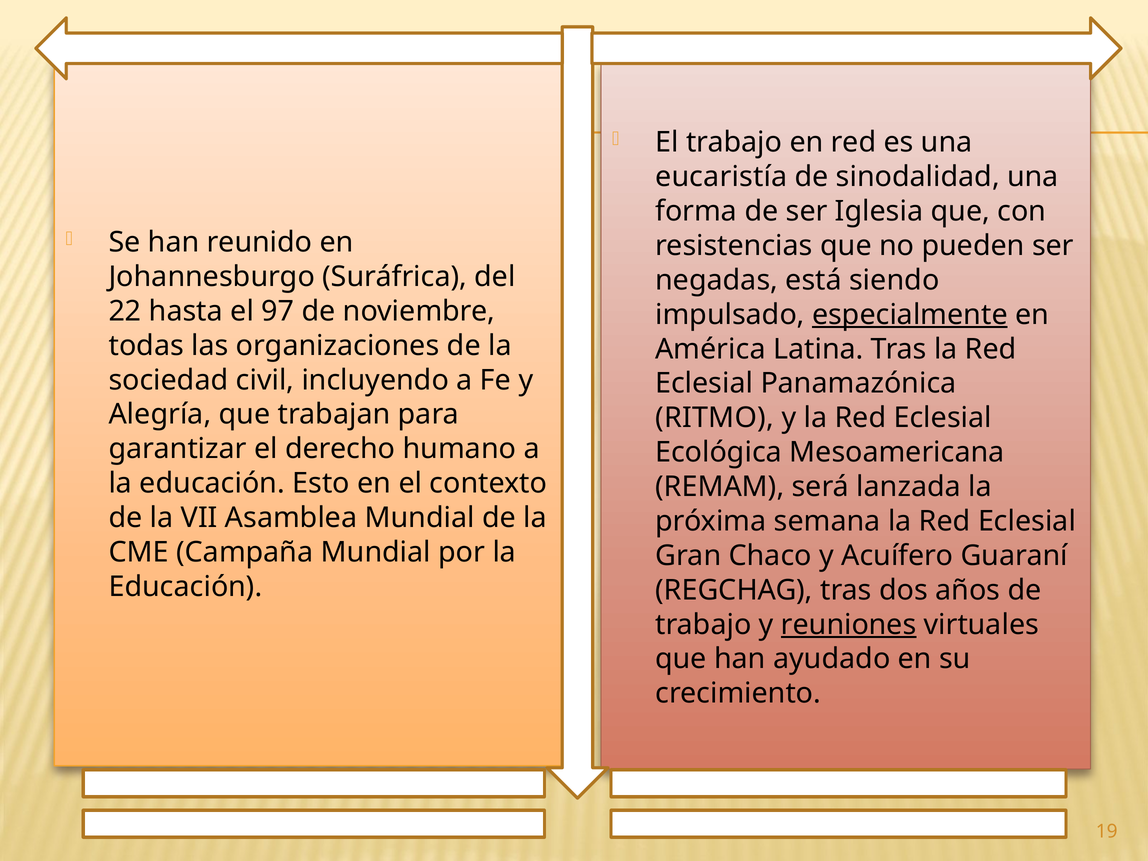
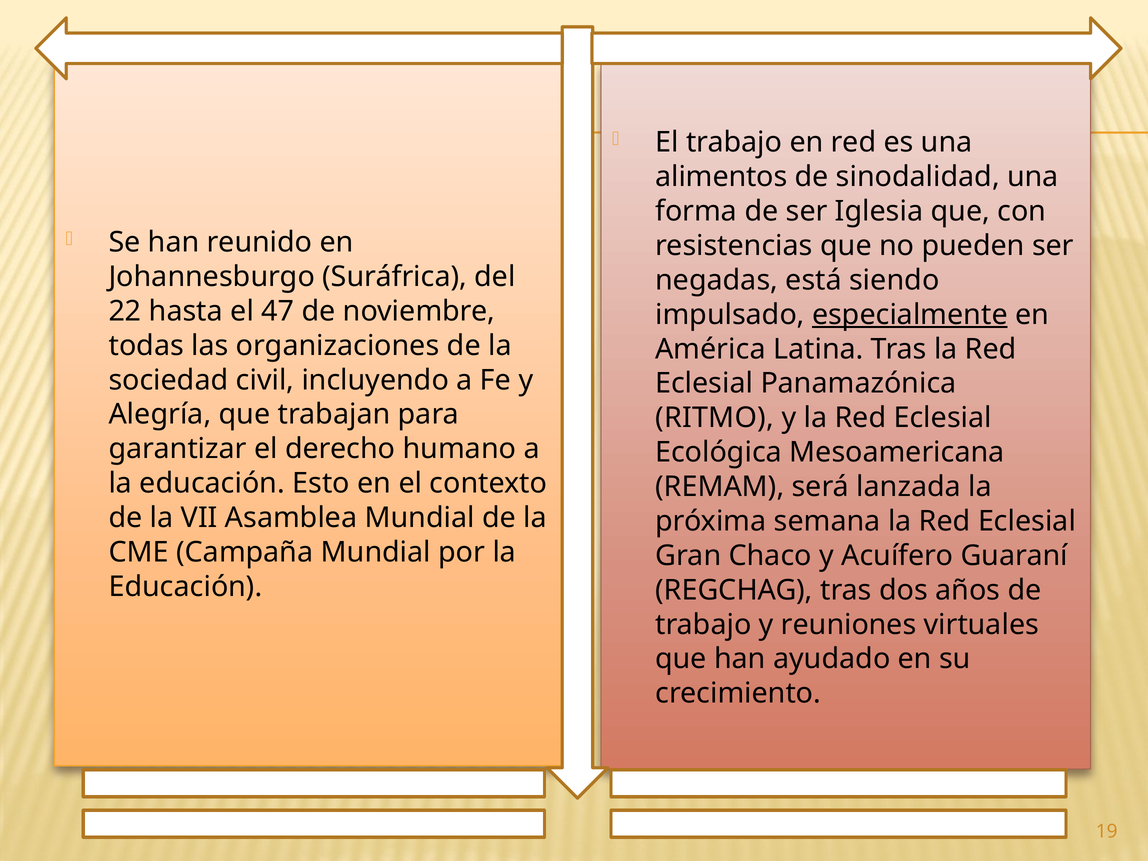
eucaristía: eucaristía -> alimentos (721, 177)
97: 97 -> 47 (278, 311)
reuniones underline: present -> none (849, 625)
